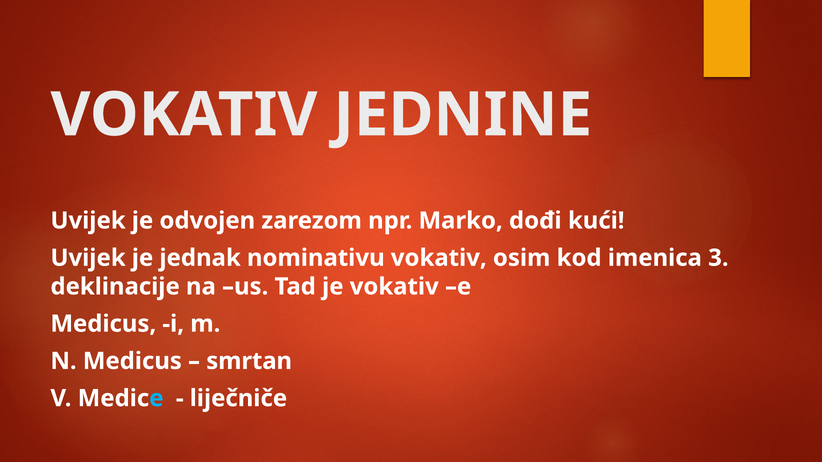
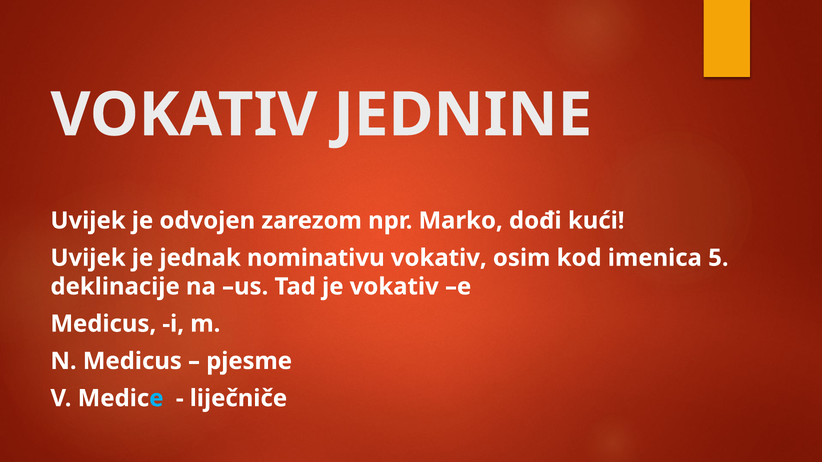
3: 3 -> 5 (718, 258)
smrtan: smrtan -> pjesme (249, 361)
